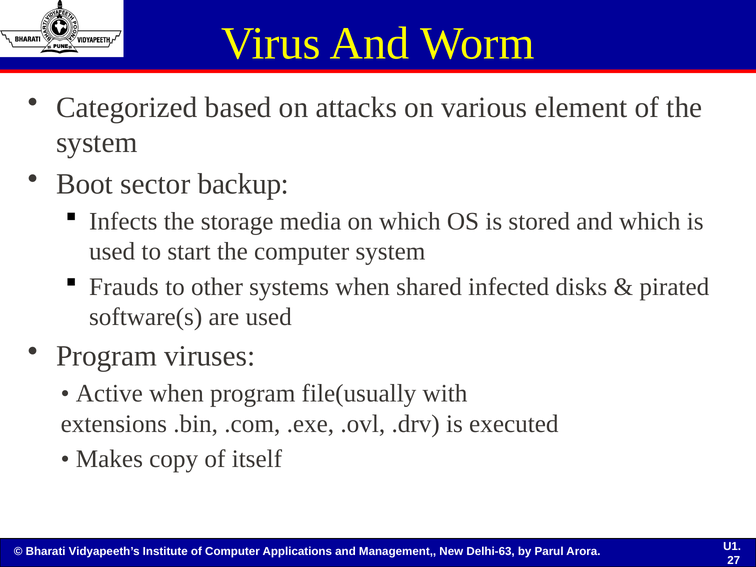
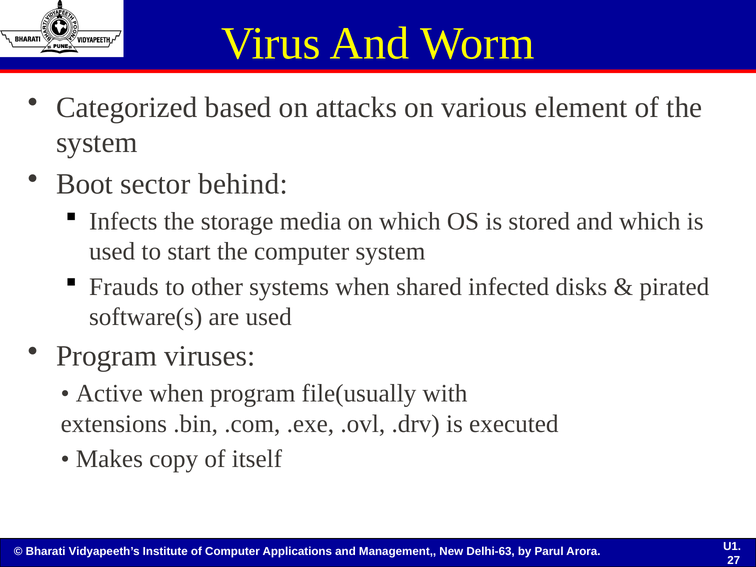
backup: backup -> behind (243, 184)
